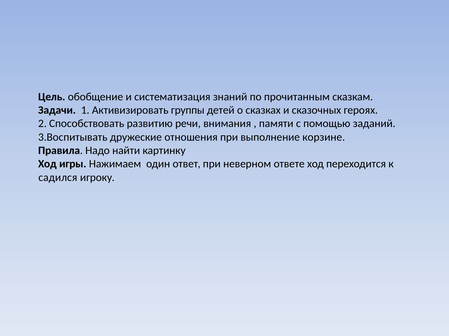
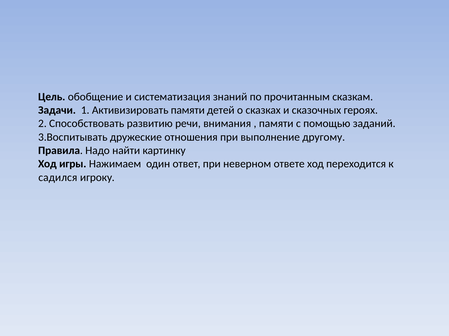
Активизировать группы: группы -> памяти (188, 110)
корзине: корзине -> другому (324, 137)
